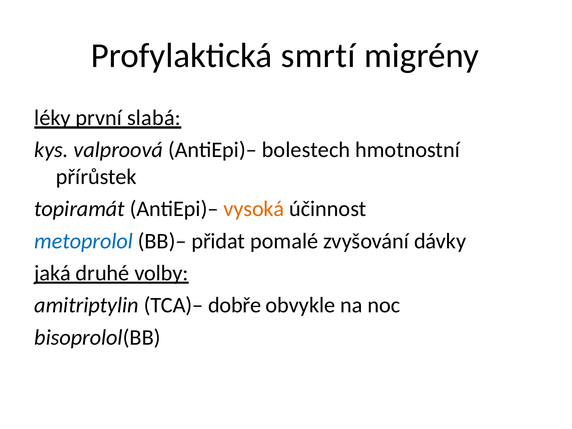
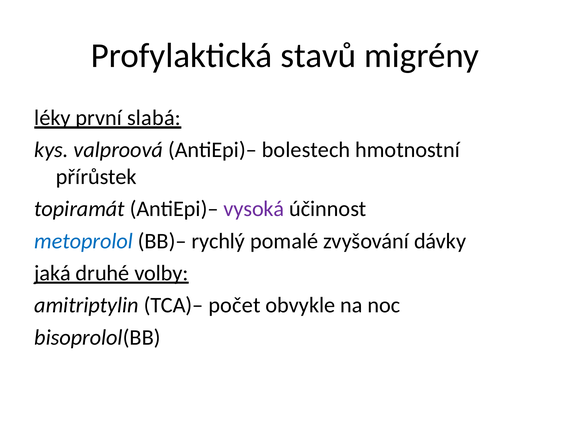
smrtí: smrtí -> stavů (318, 56)
vysoká colour: orange -> purple (254, 209)
přidat: přidat -> rychlý (218, 241)
dobře: dobře -> počet (234, 305)
